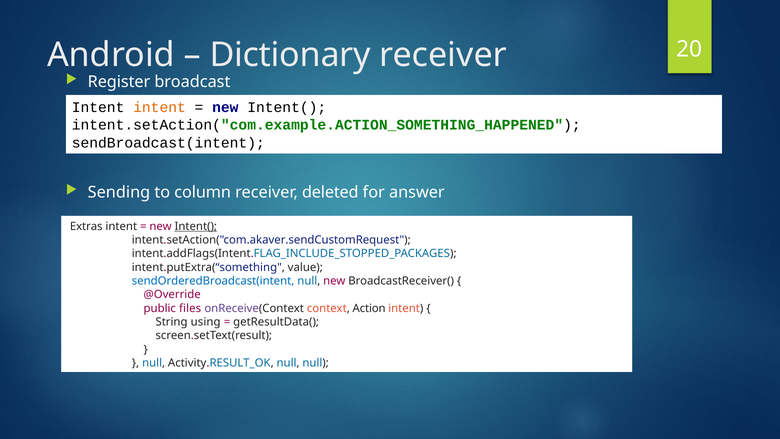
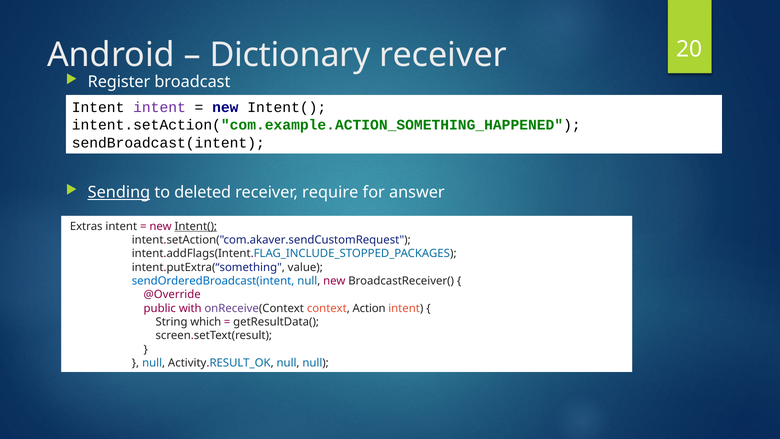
intent colour: orange -> purple (160, 108)
Sending underline: none -> present (119, 192)
column: column -> deleted (203, 192)
deleted: deleted -> require (330, 192)
files: files -> with (190, 308)
using: using -> which (206, 322)
